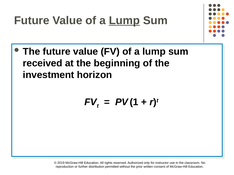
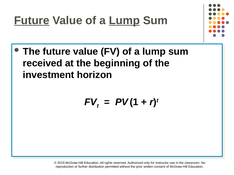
Future underline: none -> present (32, 20)
